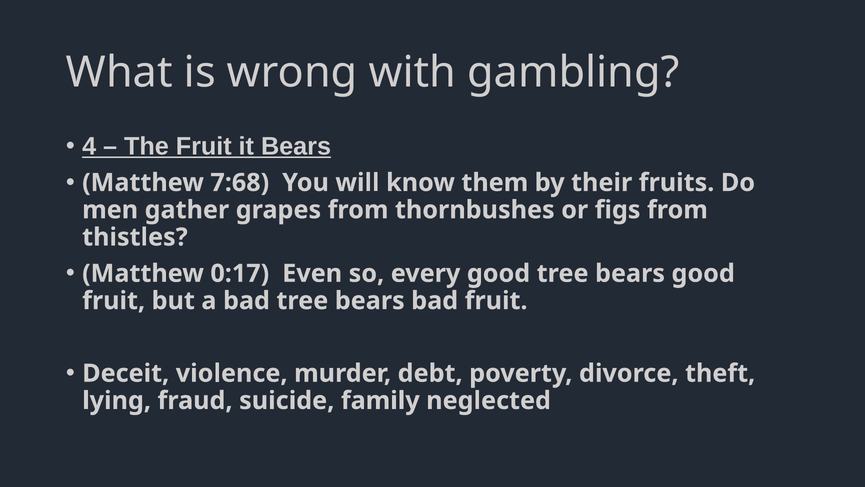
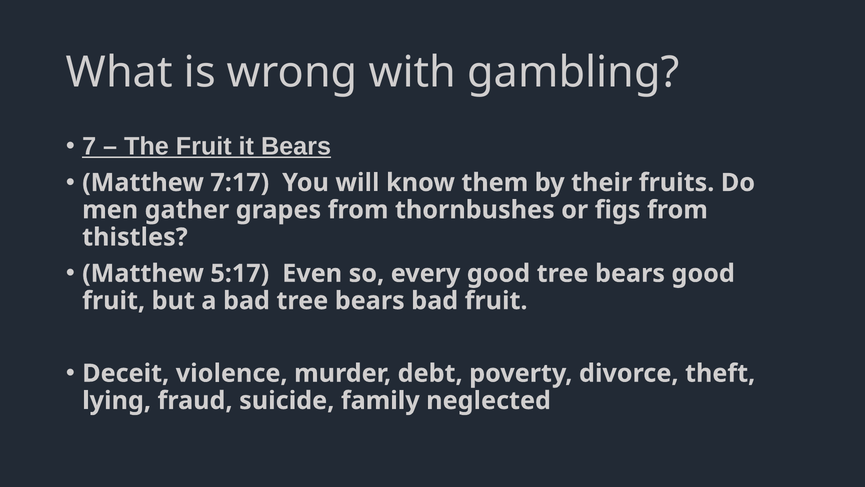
4: 4 -> 7 (89, 146)
7:68: 7:68 -> 7:17 (240, 183)
0:17: 0:17 -> 5:17 (240, 273)
